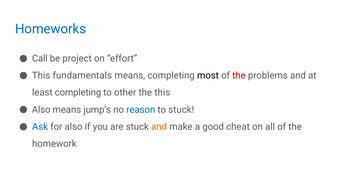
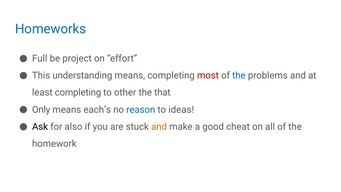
Call: Call -> Full (40, 58)
fundamentals: fundamentals -> understanding (82, 75)
most colour: black -> red (208, 75)
the colour: red -> blue (239, 75)
the this: this -> that (162, 93)
Also: Also -> Only (41, 110)
jump’s: jump’s -> each’s (97, 110)
to stuck: stuck -> ideas (181, 110)
Ask colour: blue -> black (40, 127)
